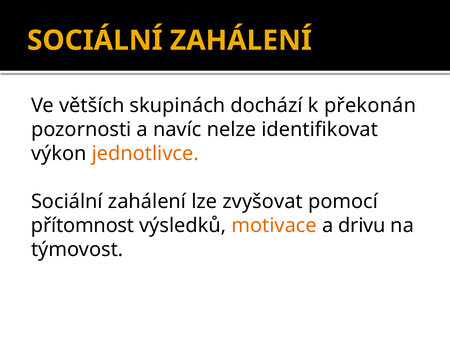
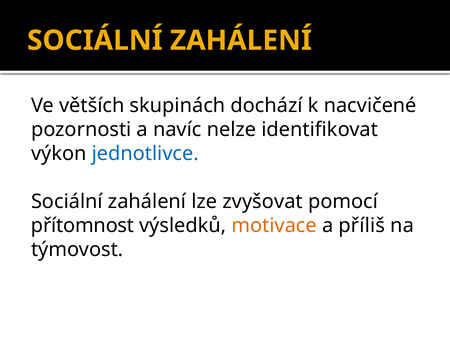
překonán: překonán -> nacvičené (370, 105)
jednotlivce colour: orange -> blue (145, 153)
drivu: drivu -> příliš (362, 225)
